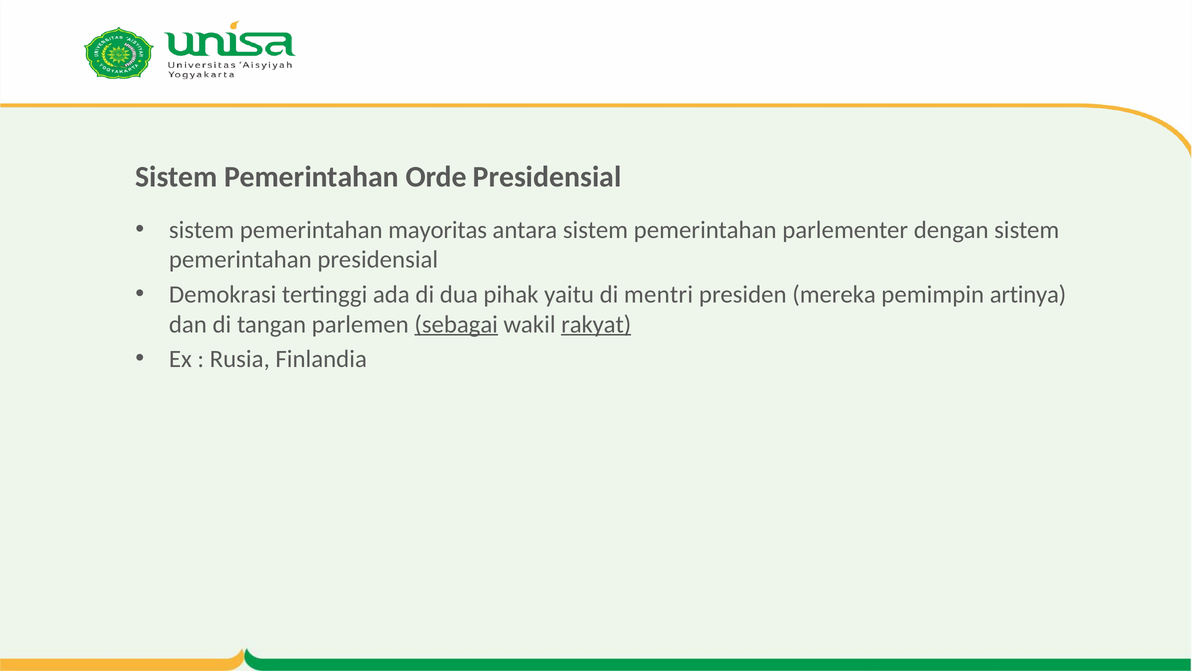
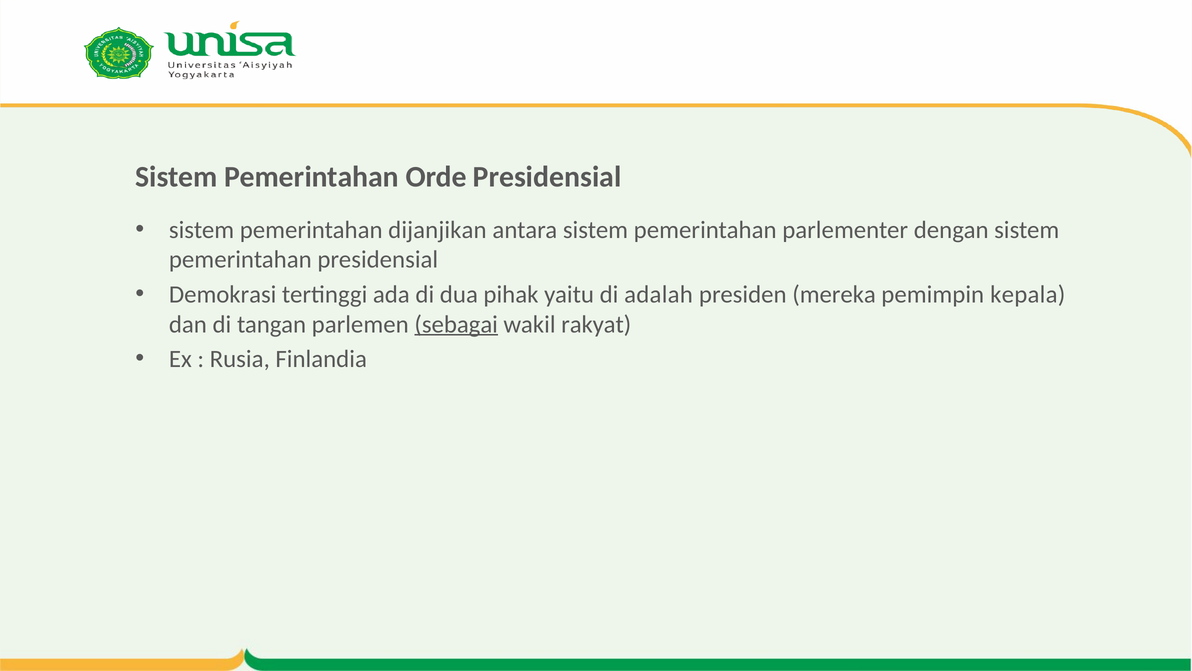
mayoritas: mayoritas -> dijanjikan (437, 230)
mentri: mentri -> adalah (659, 294)
artinya: artinya -> kepala (1028, 294)
rakyat underline: present -> none (596, 324)
